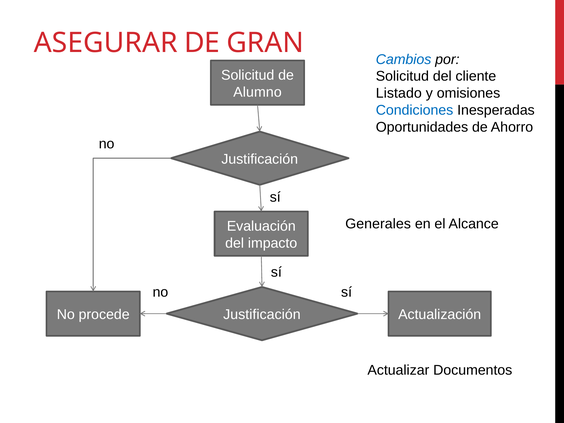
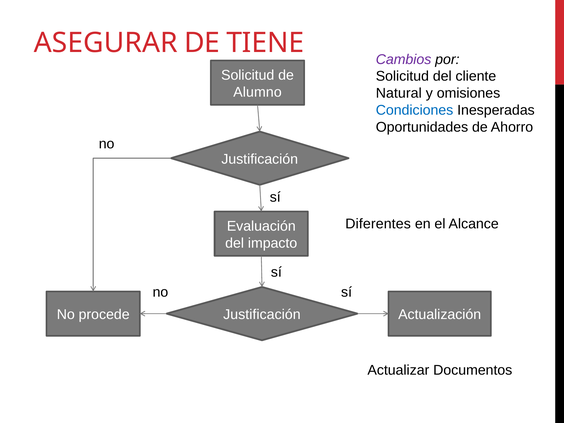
GRAN: GRAN -> TIENE (265, 43)
Cambios colour: blue -> purple (404, 59)
Listado: Listado -> Natural (399, 93)
Generales: Generales -> Diferentes (378, 224)
